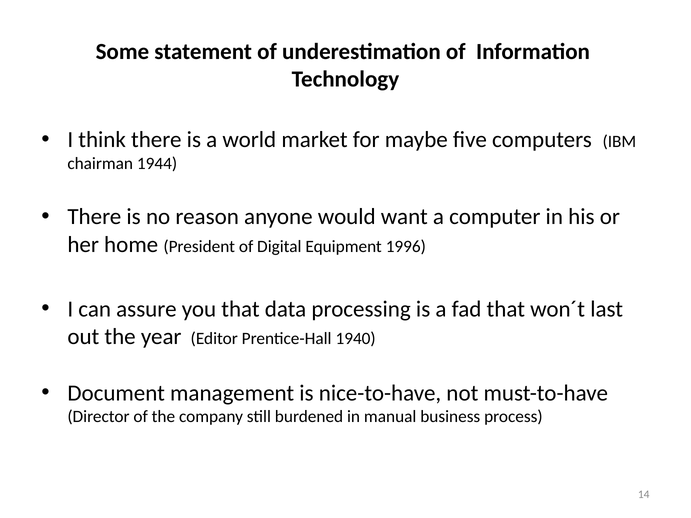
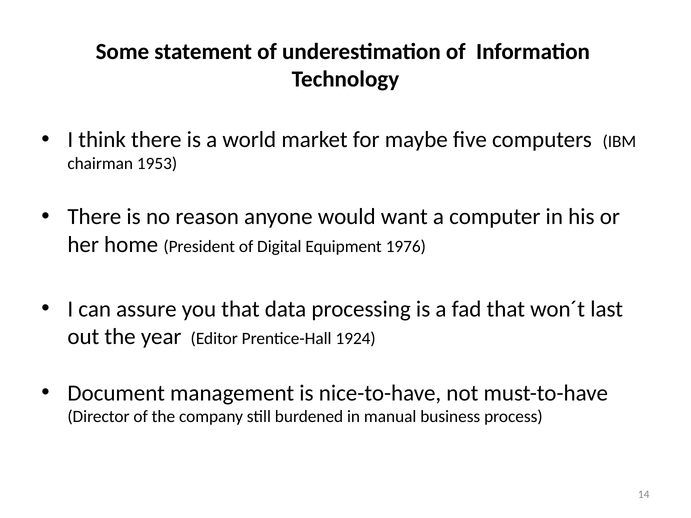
1944: 1944 -> 1953 (157, 164)
1996: 1996 -> 1976 (406, 247)
1940: 1940 -> 1924 (356, 339)
